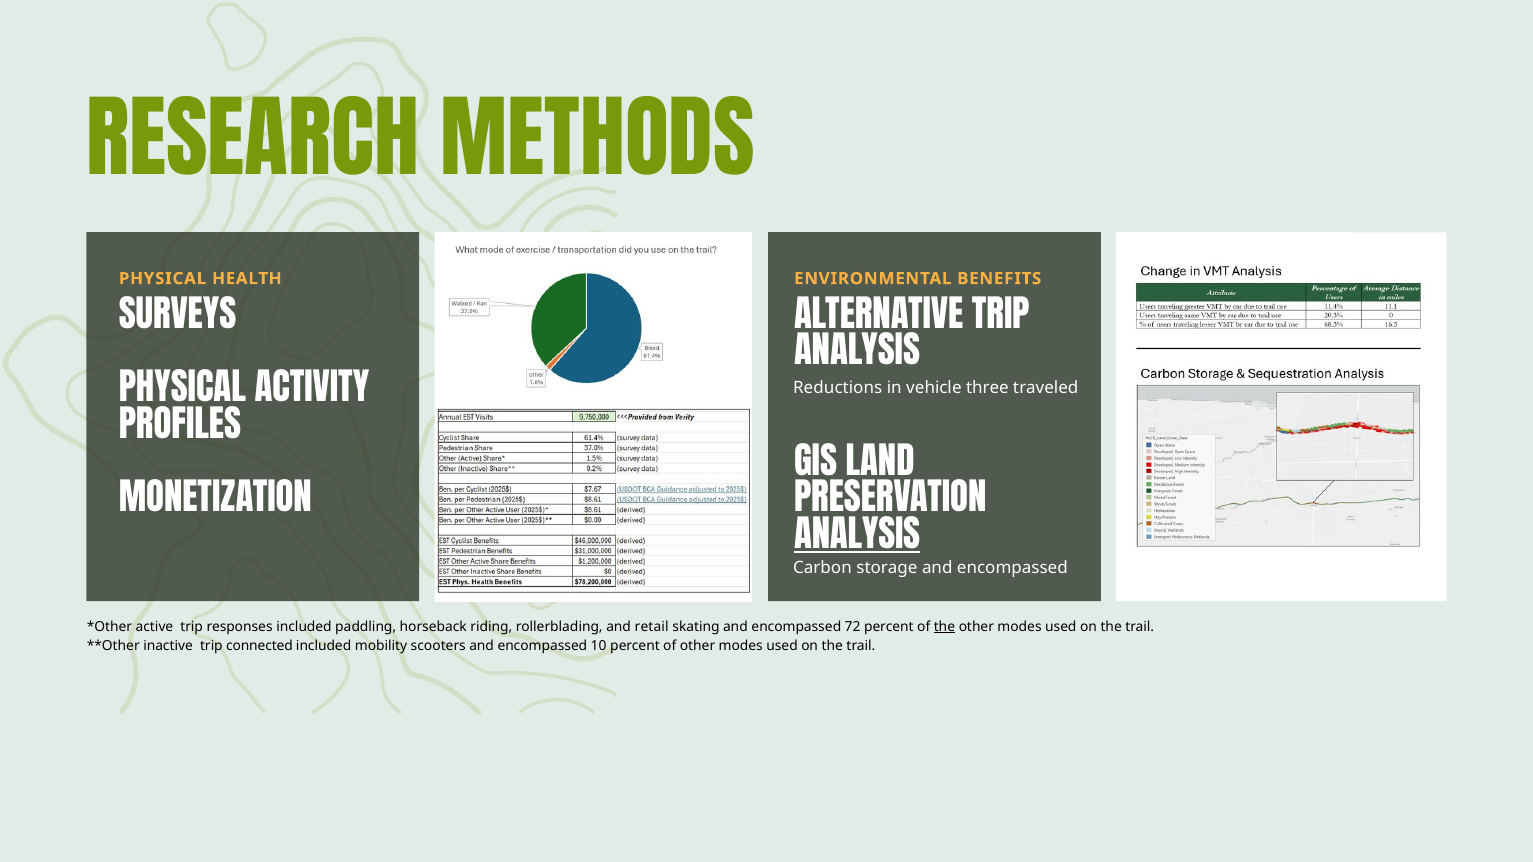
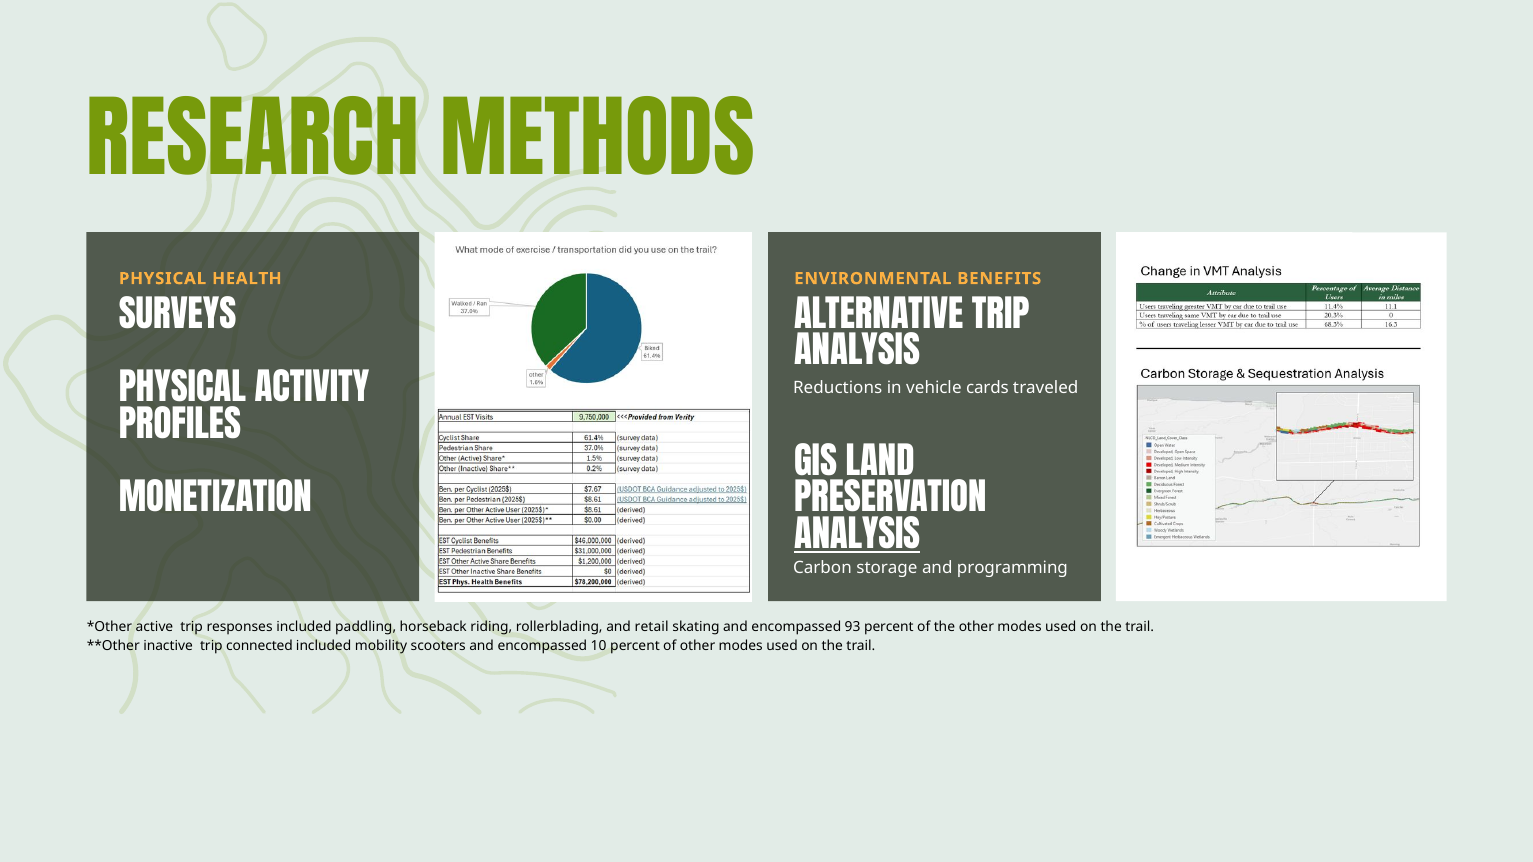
three: three -> cards (987, 388)
storage and encompassed: encompassed -> programming (1012, 568)
72: 72 -> 93 (853, 627)
the underline: present -> none (944, 627)
